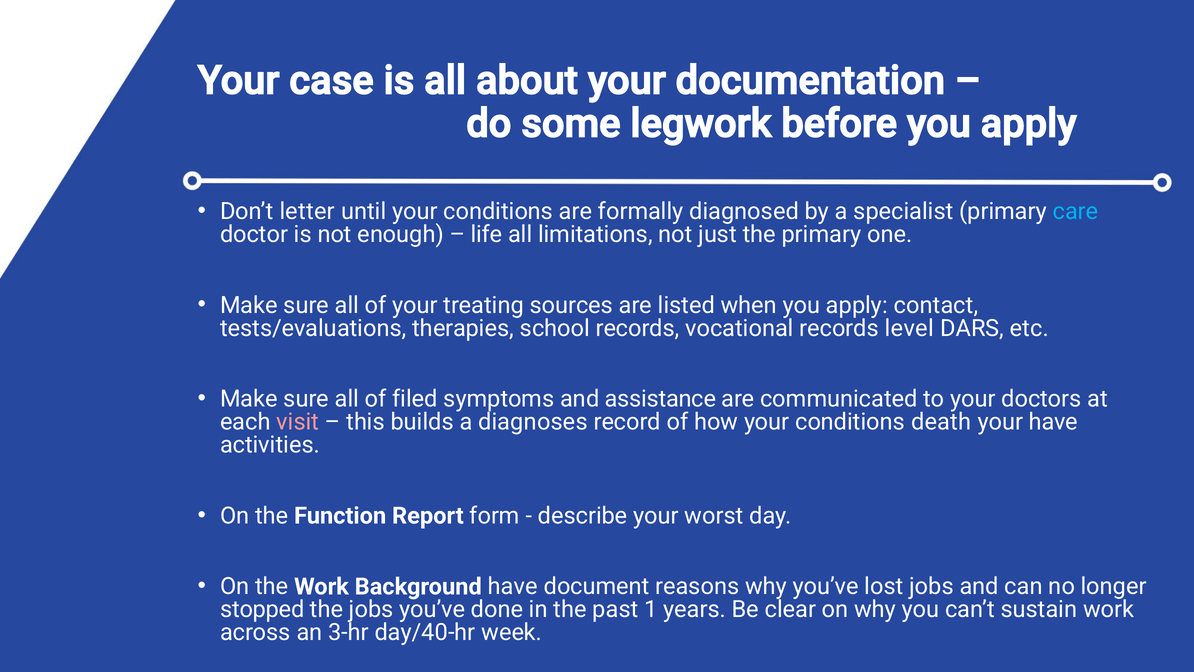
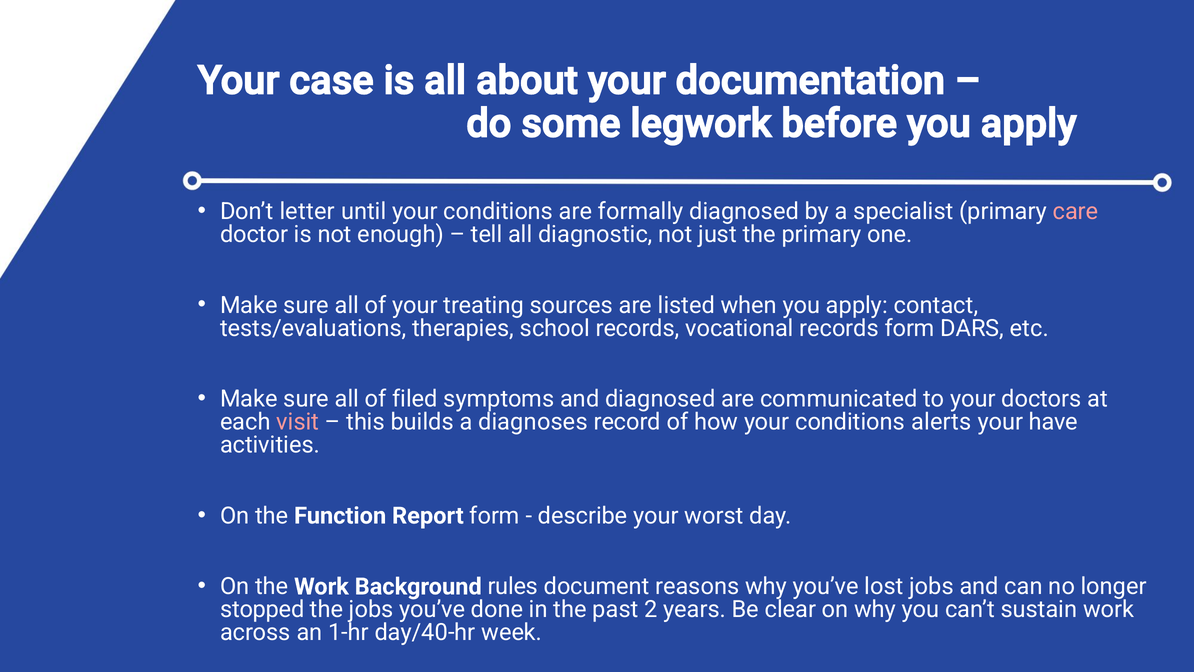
care colour: light blue -> pink (1076, 211)
life: life -> tell (487, 234)
limitations: limitations -> diagnostic (595, 234)
records level: level -> form (910, 328)
and assistance: assistance -> diagnosed (660, 399)
death: death -> alerts (941, 422)
Background have: have -> rules (513, 586)
1: 1 -> 2 (651, 609)
3-hr: 3-hr -> 1-hr (348, 632)
